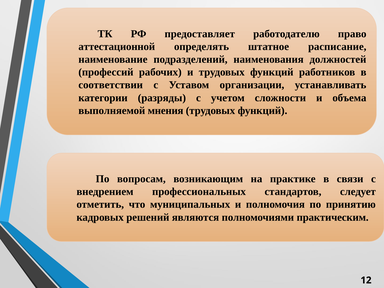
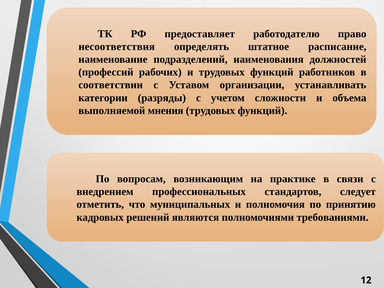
аттестационной: аттестационной -> несоответствия (117, 47)
практическим: практическим -> требованиями (333, 217)
